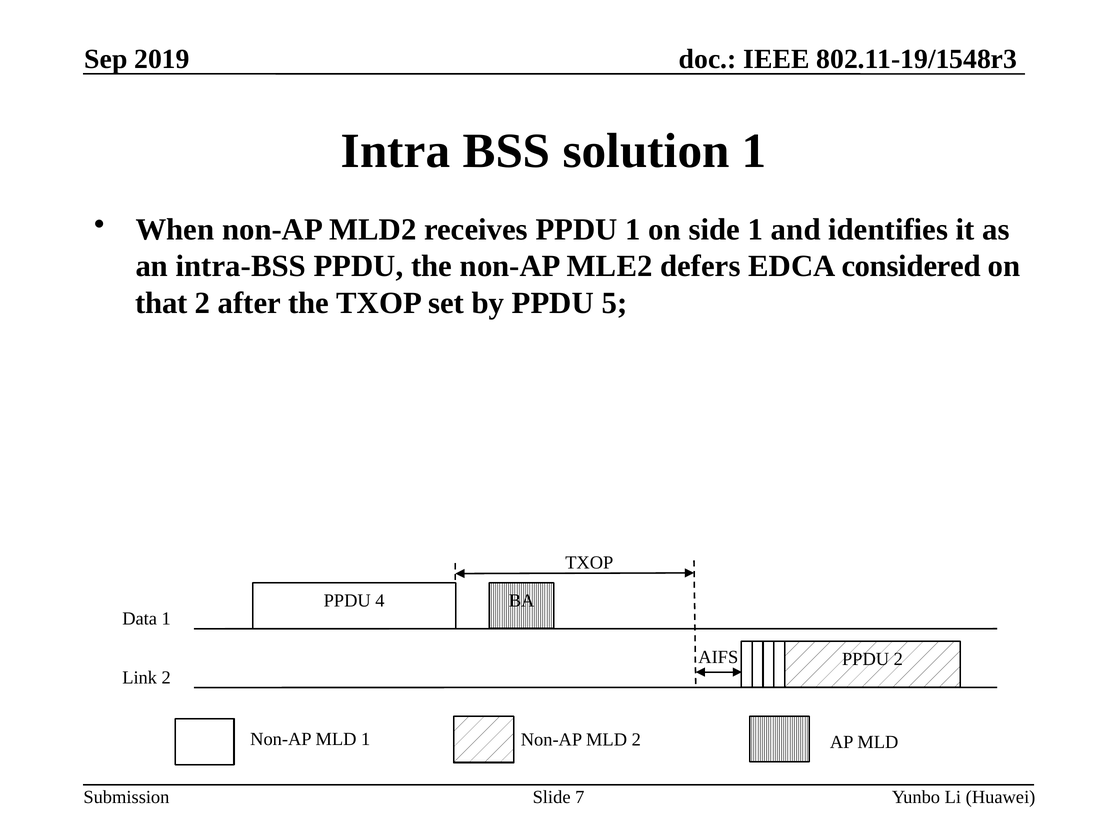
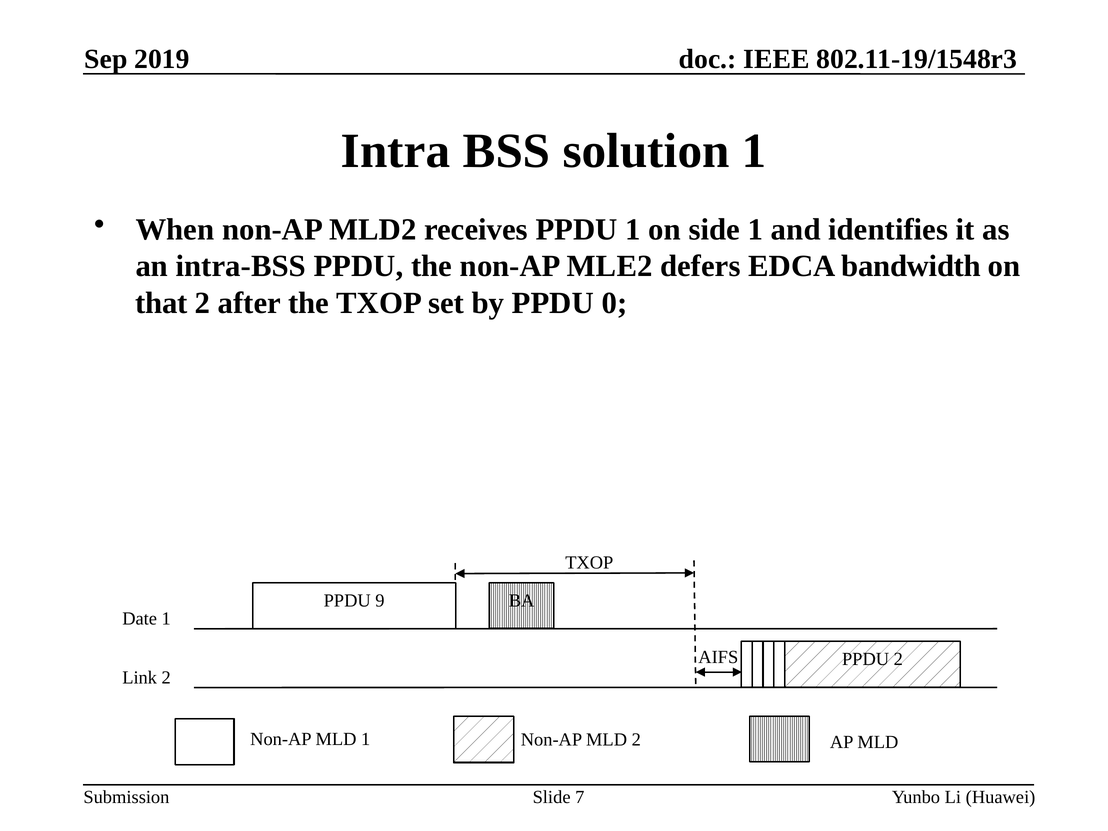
considered: considered -> bandwidth (911, 266)
5: 5 -> 0 (614, 303)
4: 4 -> 9 (380, 600)
Data: Data -> Date (140, 619)
